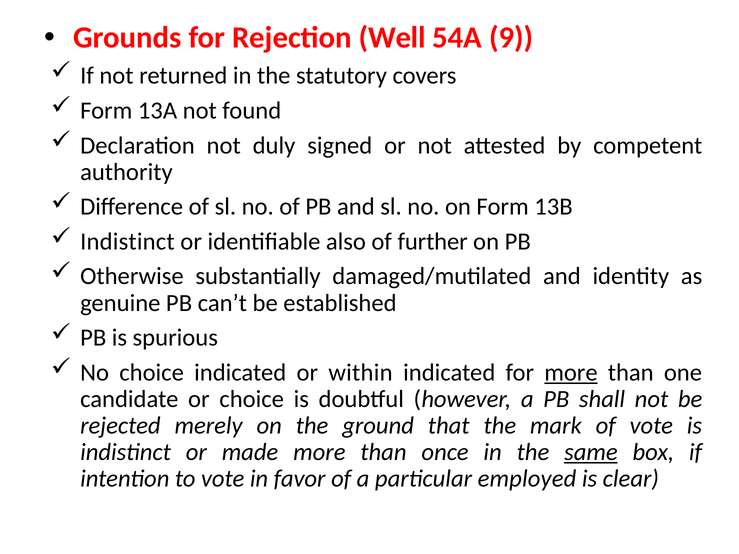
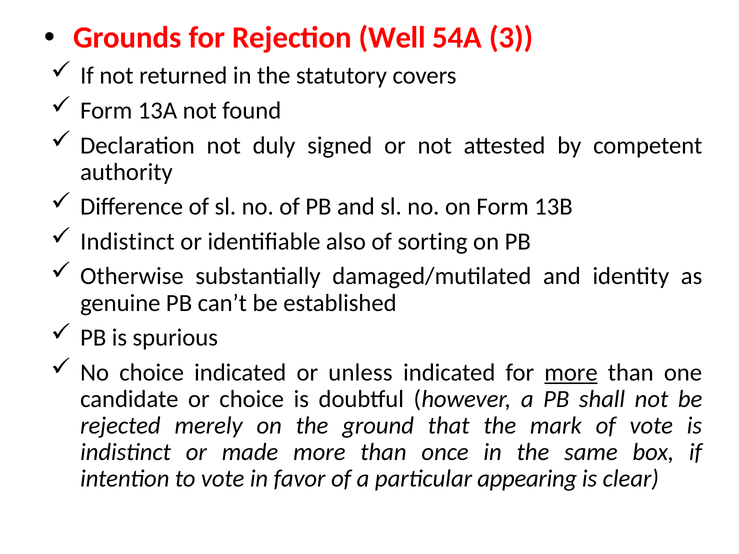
9: 9 -> 3 (511, 38)
further: further -> sorting (433, 242)
within: within -> unless (360, 373)
same underline: present -> none (591, 452)
employed: employed -> appearing (527, 479)
